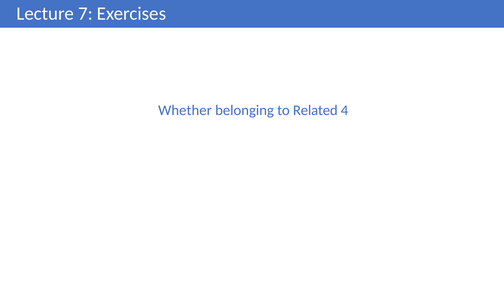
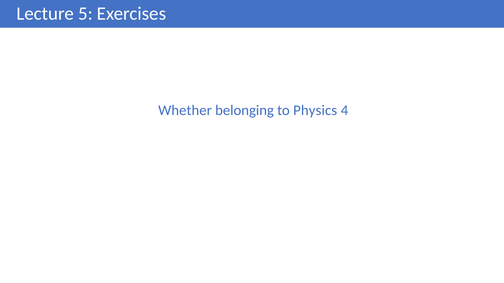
7: 7 -> 5 (85, 14)
Related: Related -> Physics (315, 111)
